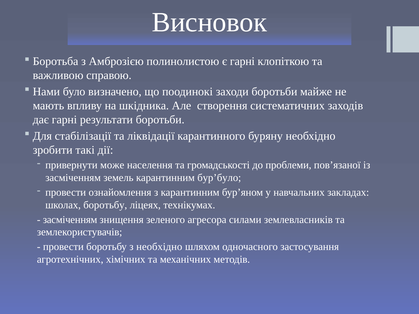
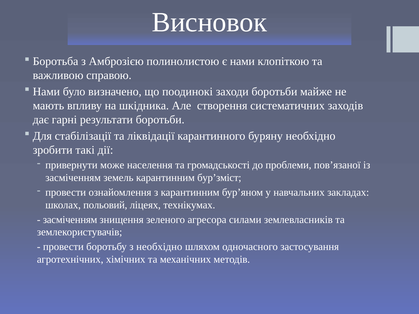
є гарні: гарні -> нами (242, 61)
бур’було: бур’було -> бур’зміст (219, 178)
школах боротьбу: боротьбу -> польовий (105, 205)
